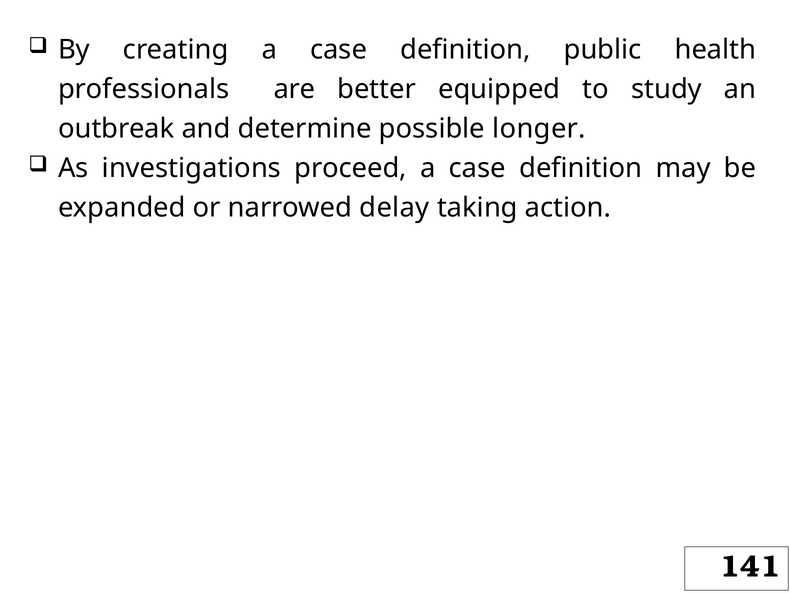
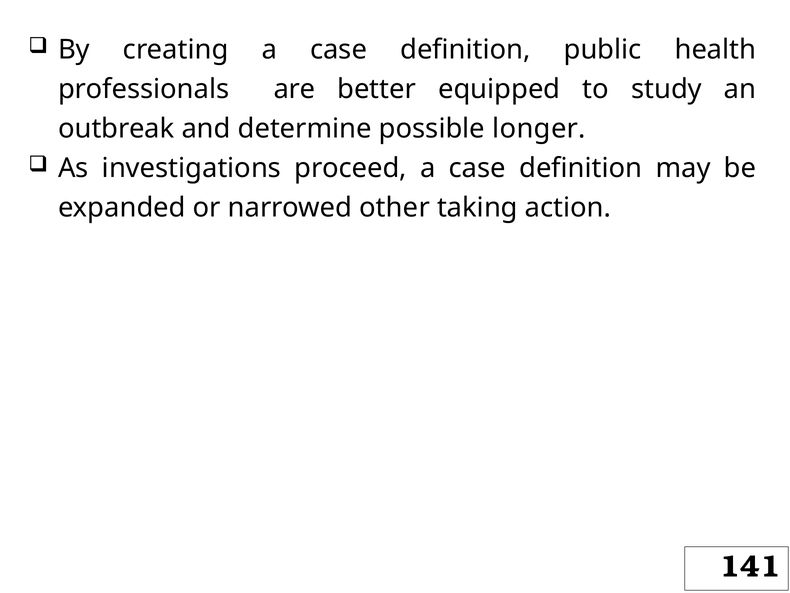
delay: delay -> other (395, 207)
